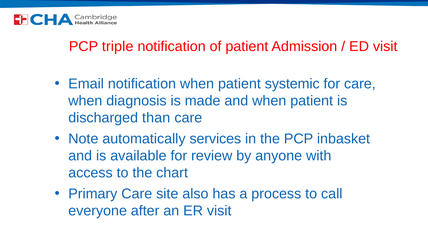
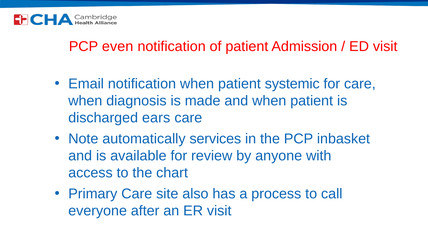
triple: triple -> even (118, 47)
than: than -> ears (156, 118)
